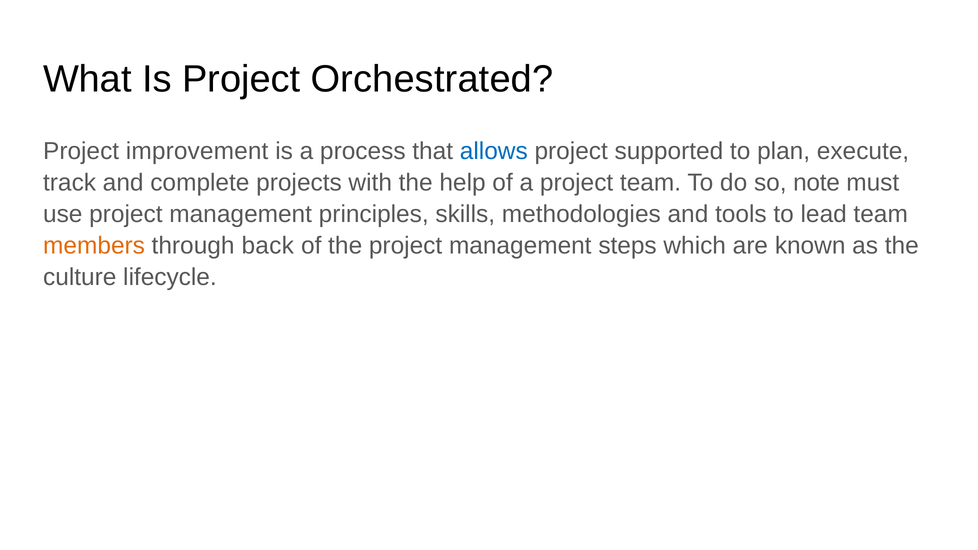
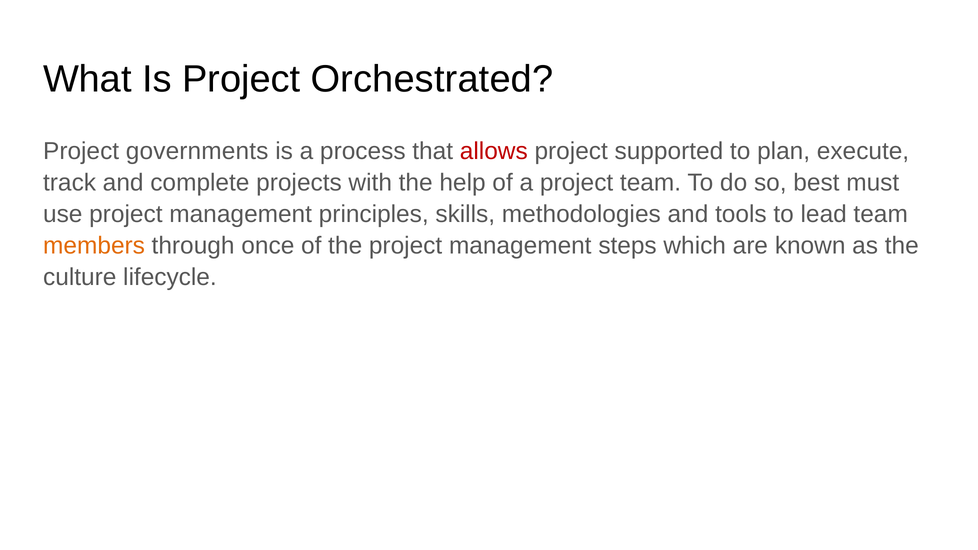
improvement: improvement -> governments (197, 151)
allows colour: blue -> red (494, 151)
note: note -> best (816, 183)
back: back -> once (268, 246)
